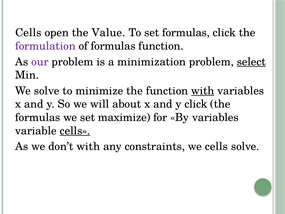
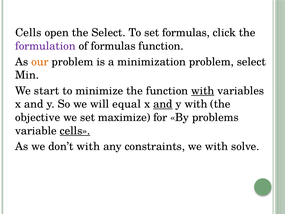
the Value: Value -> Select (109, 33)
our colour: purple -> orange (40, 62)
select underline: present -> none (251, 62)
We solve: solve -> start (47, 91)
about: about -> equal (127, 104)
and underline: none -> present (163, 104)
y click: click -> with (196, 104)
formulas: formulas -> objective (38, 117)
By variables: variables -> problems (215, 117)
we cells: cells -> with (216, 146)
